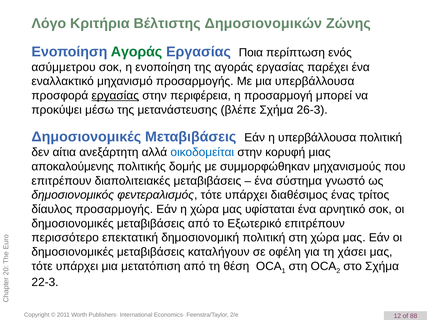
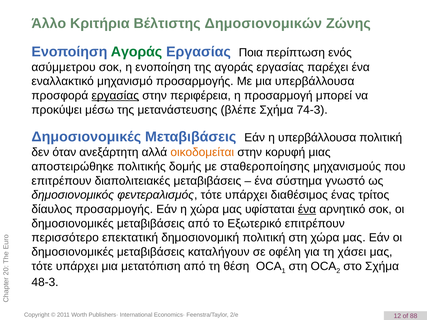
Λόγο: Λόγο -> Άλλο (49, 23)
26-3: 26-3 -> 74-3 (312, 110)
αίτια: αίτια -> όταν (64, 152)
οικοδομείται colour: blue -> orange (202, 152)
αποκαλούμενης: αποκαλούμενης -> αποστειρώθηκε (73, 167)
συμμορφώθηκαν: συμμορφώθηκαν -> σταθεροποίησης (265, 167)
ένα underline: none -> present (307, 209)
22-3: 22-3 -> 48-3 (45, 283)
